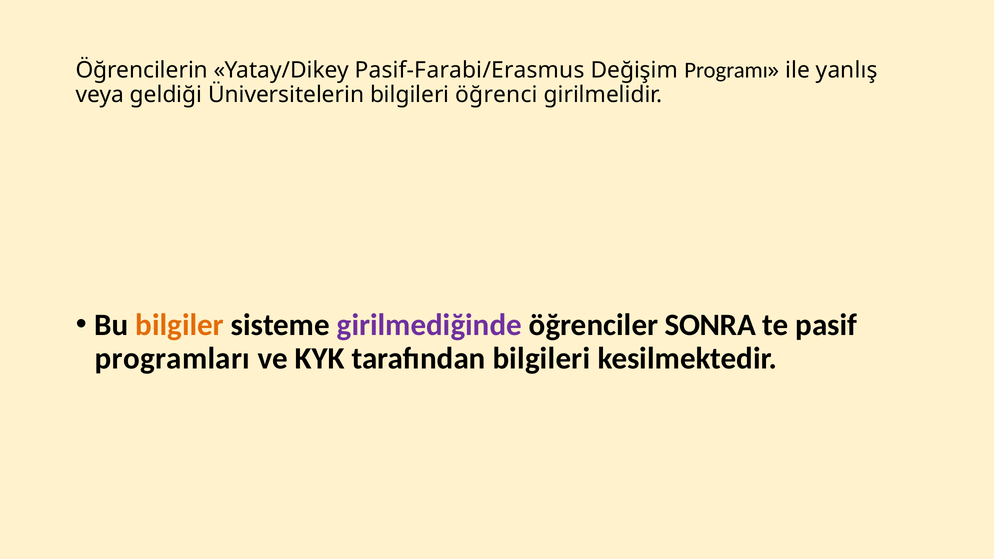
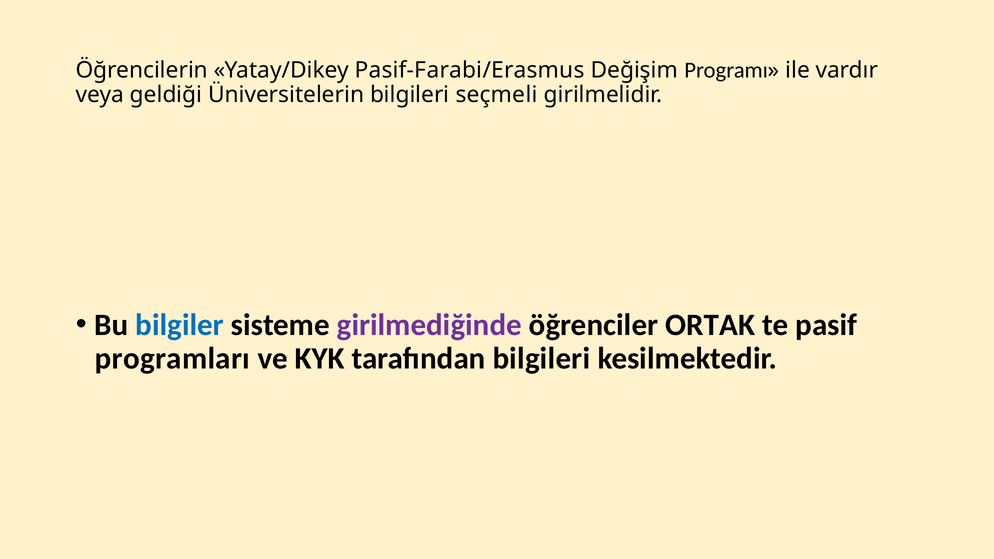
yanlış: yanlış -> vardır (847, 70)
öğrenci: öğrenci -> seçmeli (497, 95)
bilgiler colour: orange -> blue (180, 325)
SONRA: SONRA -> ORTAK (710, 325)
